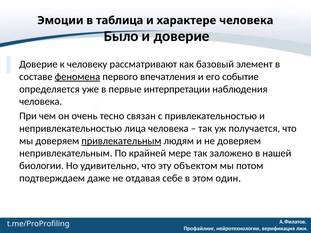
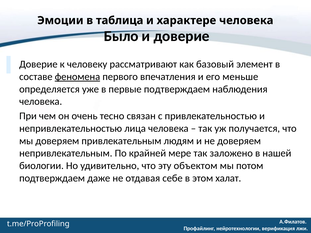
событие: событие -> меньше (240, 77)
первые интерпретации: интерпретации -> подтверждаем (177, 89)
привлекательным underline: present -> none (121, 141)
один: один -> халат (228, 178)
